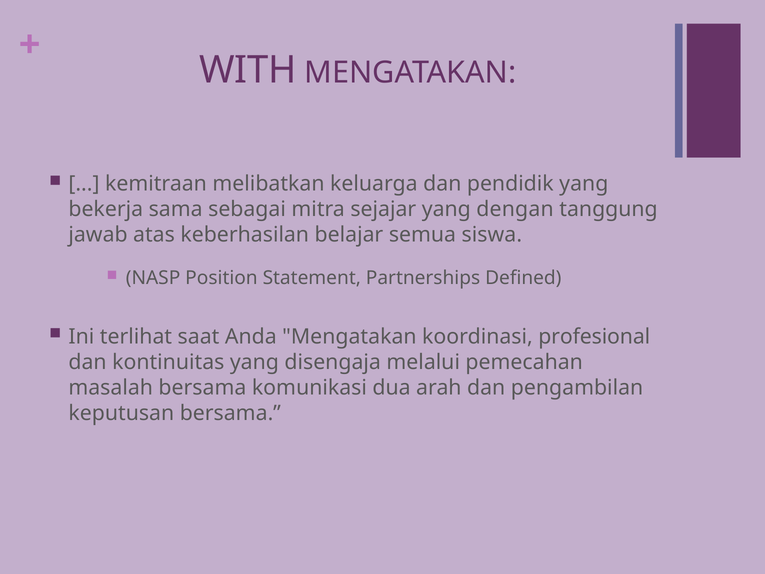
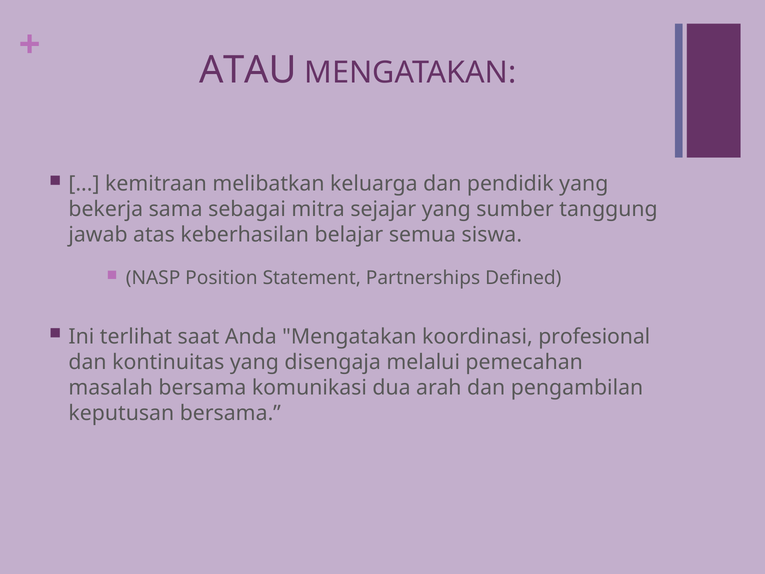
WITH: WITH -> ATAU (248, 70)
dengan: dengan -> sumber (515, 209)
